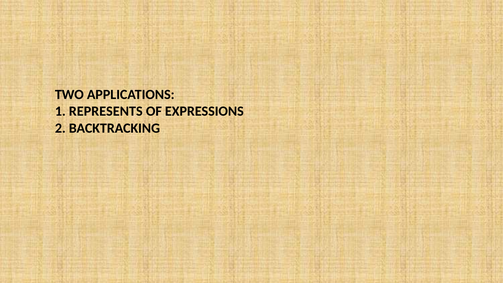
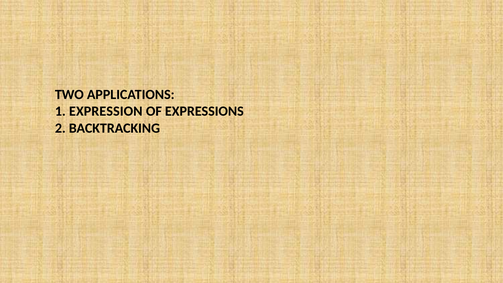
REPRESENTS: REPRESENTS -> EXPRESSION (106, 111)
